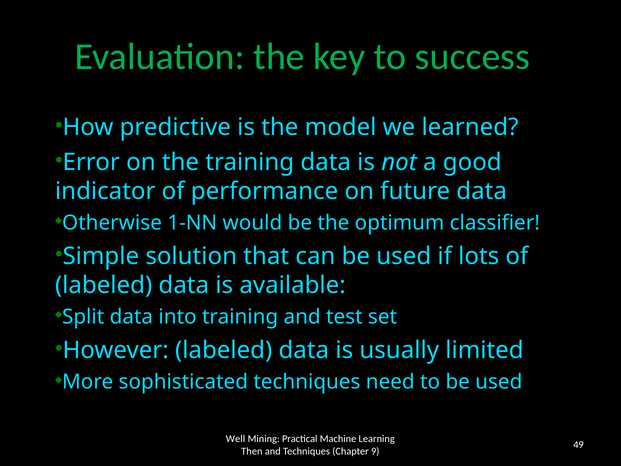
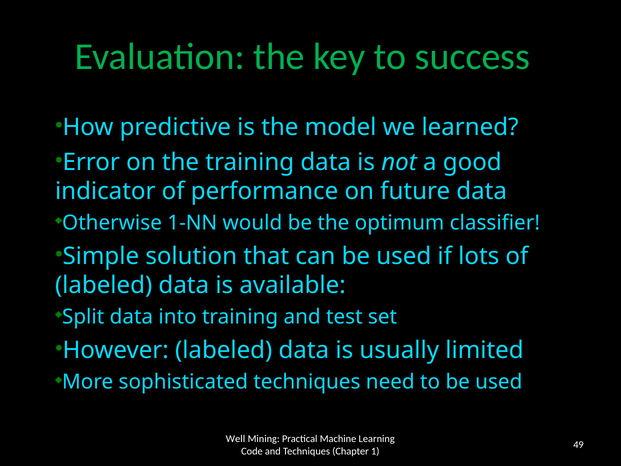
Then: Then -> Code (252, 451)
9: 9 -> 1 (375, 451)
